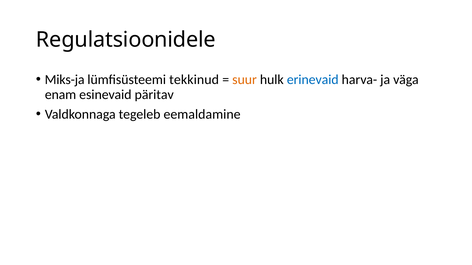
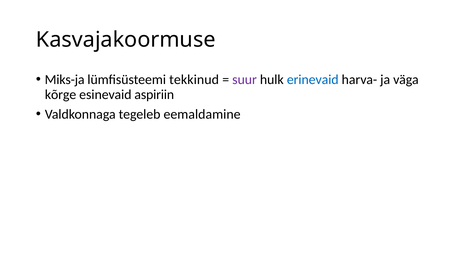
Regulatsioonidele: Regulatsioonidele -> Kasvajakoormuse (126, 40)
suur colour: orange -> purple (245, 80)
enam: enam -> kõrge (61, 95)
päritav: päritav -> aspiriin (154, 95)
